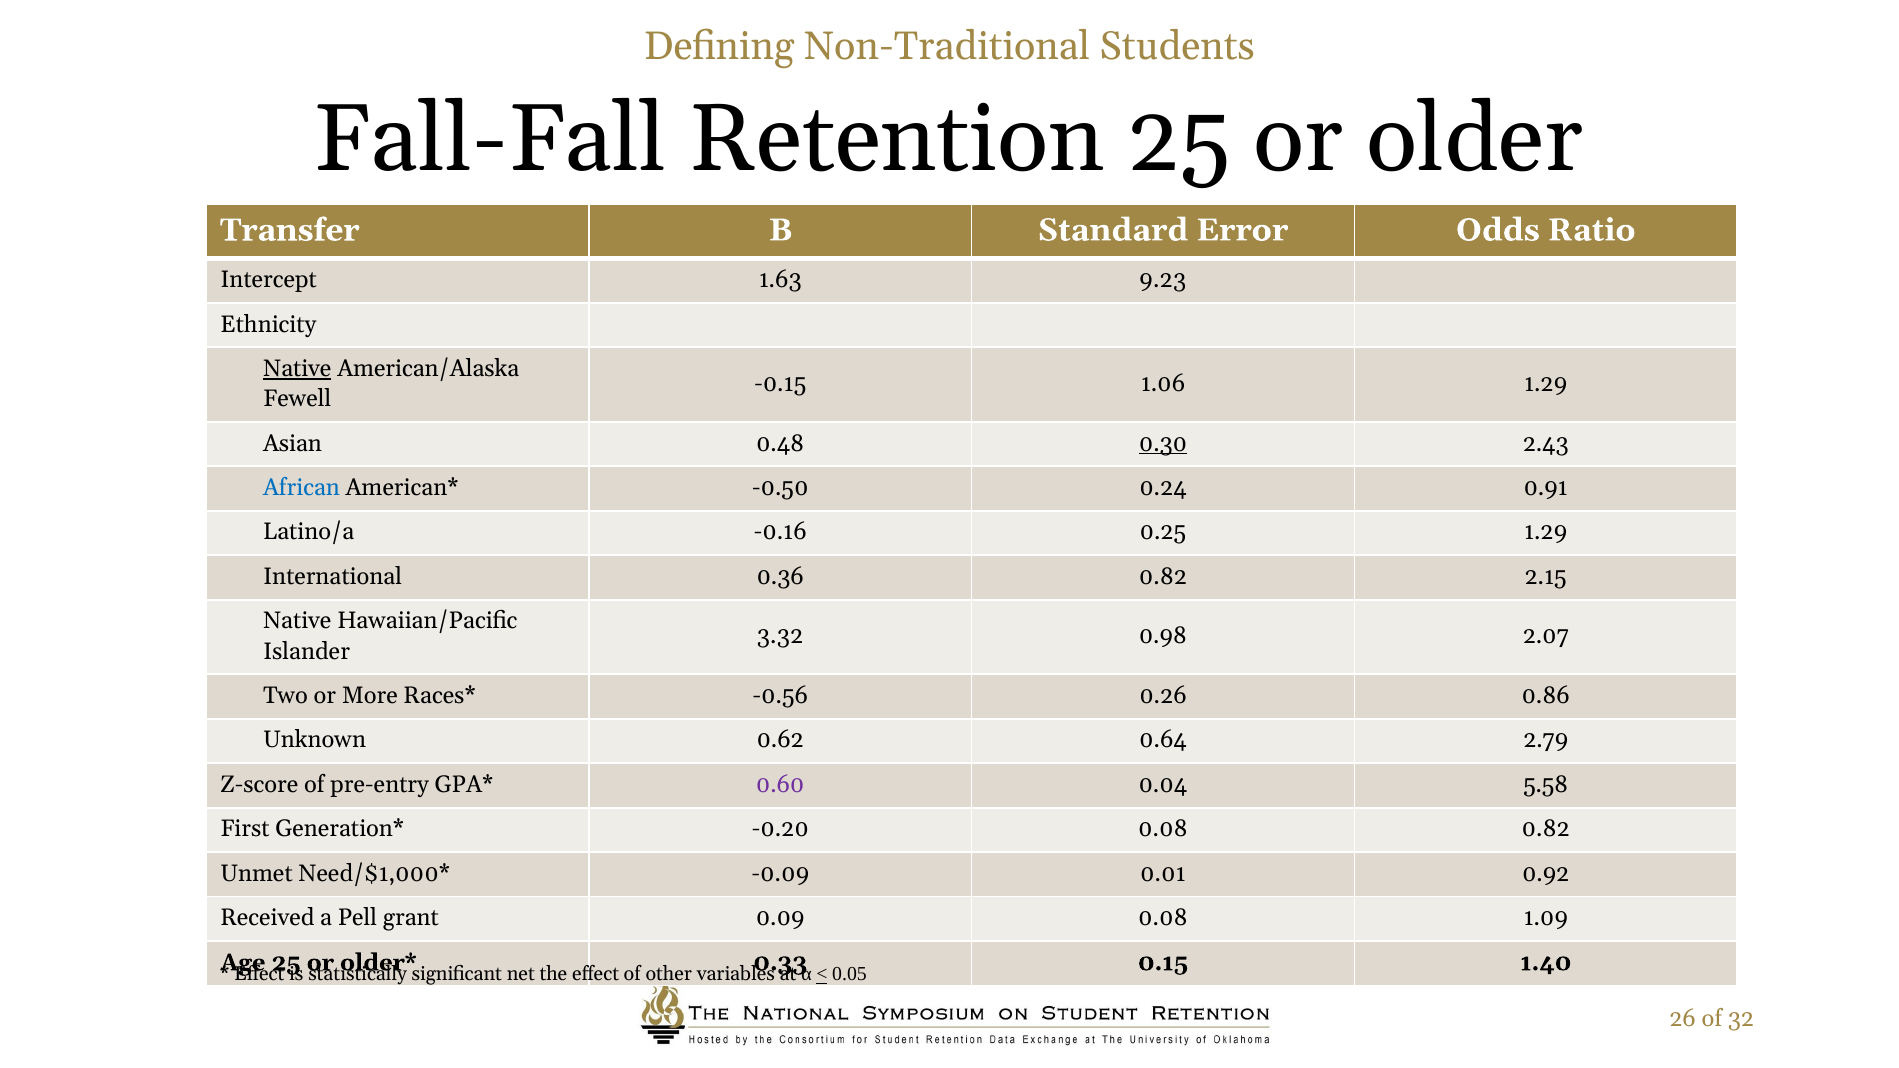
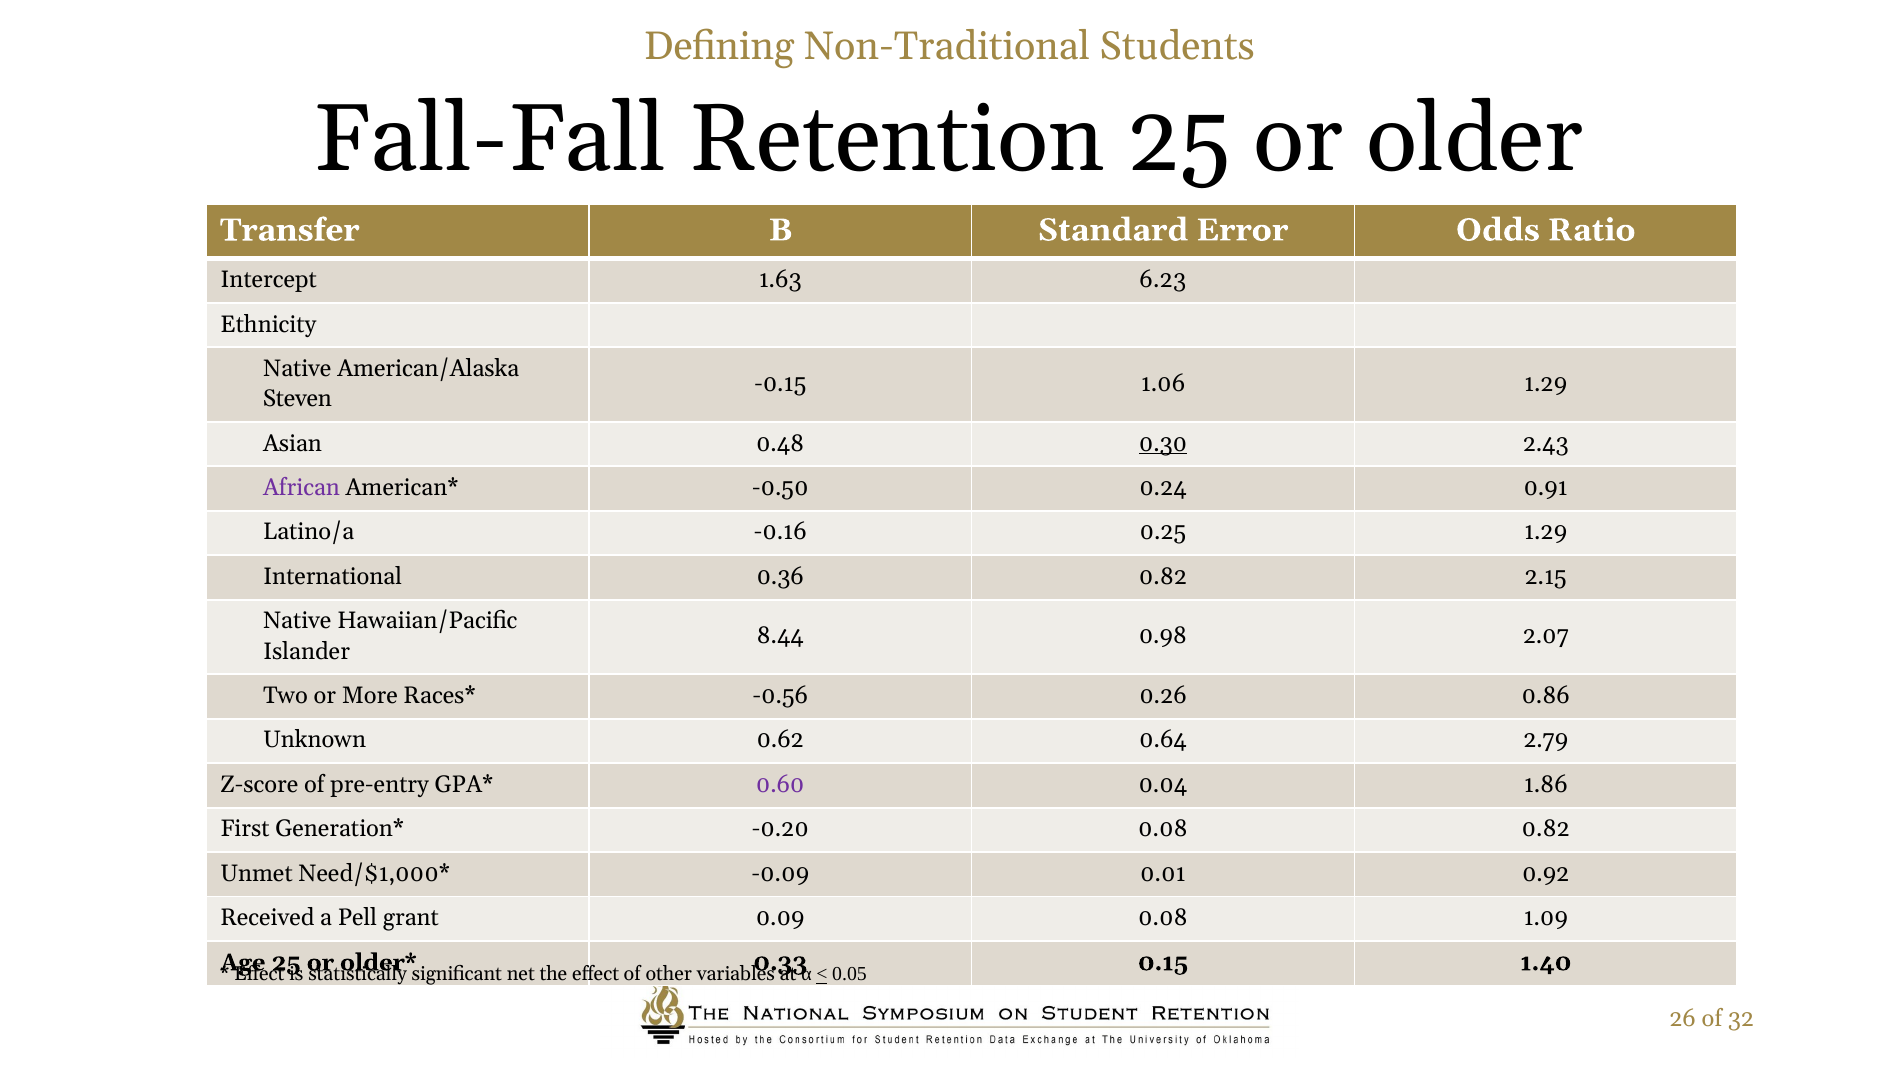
9.23: 9.23 -> 6.23 (1163, 280)
Native underline: present -> none (297, 369)
Fewell: Fewell -> Steven (297, 399)
African colour: blue -> purple (302, 488)
3.32: 3.32 -> 8.44 (780, 636)
5.58: 5.58 -> 1.86 (1546, 785)
